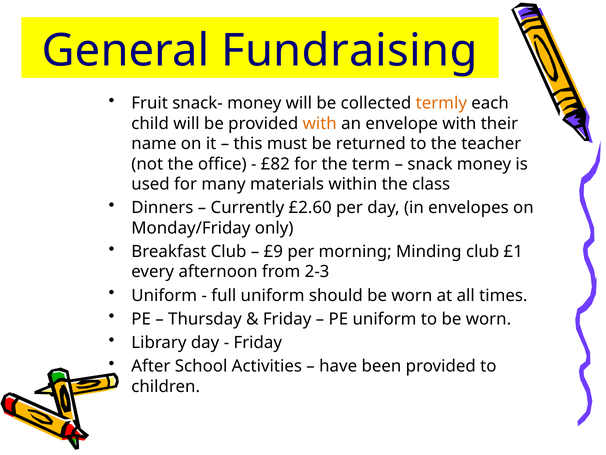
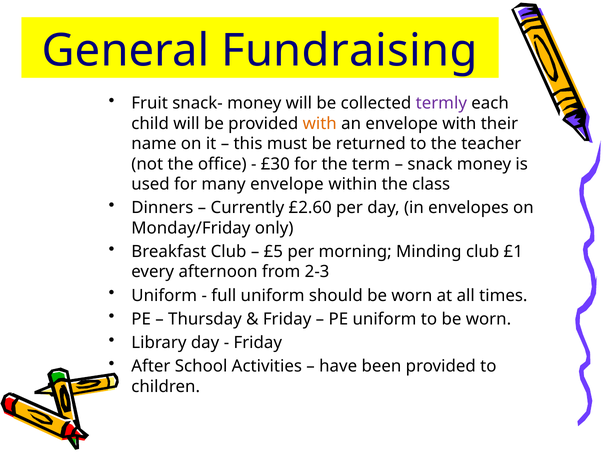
termly colour: orange -> purple (441, 103)
£82: £82 -> £30 (275, 164)
many materials: materials -> envelope (287, 184)
£9: £9 -> £5 (273, 251)
